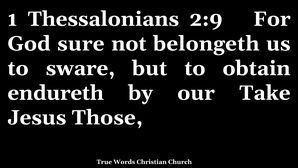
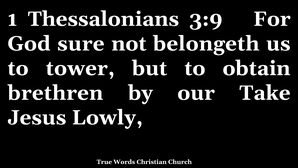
2:9: 2:9 -> 3:9 (206, 19)
sware: sware -> tower (80, 68)
endureth: endureth -> brethren (55, 93)
Those: Those -> Lowly (107, 117)
